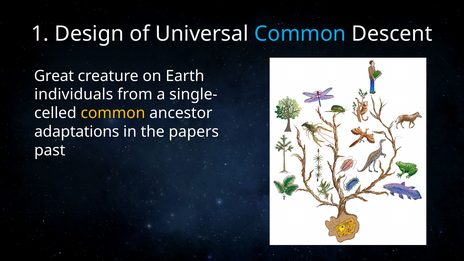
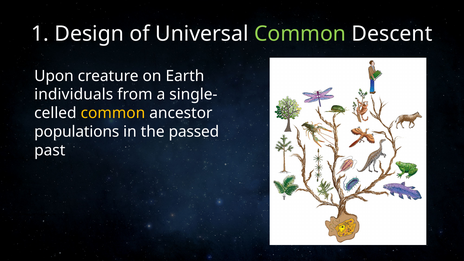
Common colour: light blue -> light green (300, 34)
Great: Great -> Upon (54, 76)
adaptations: adaptations -> populations (77, 132)
papers: papers -> passed (194, 132)
